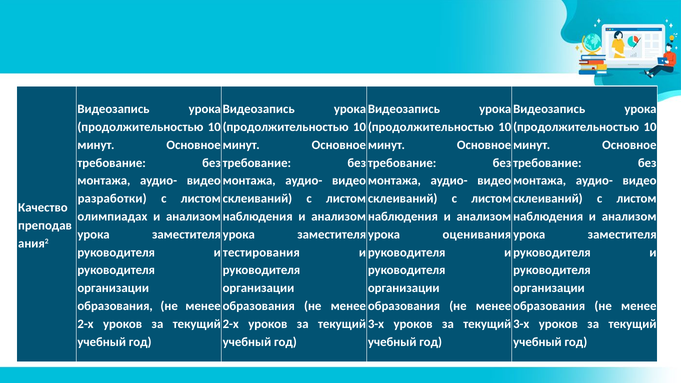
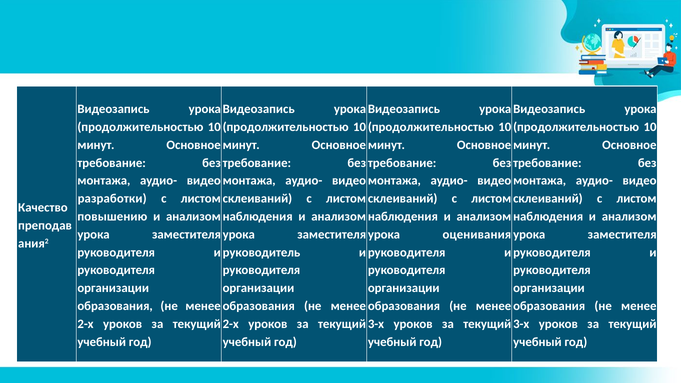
олимпиадах: олимпиадах -> повышению (112, 217)
тестирования: тестирования -> руководитель (261, 252)
